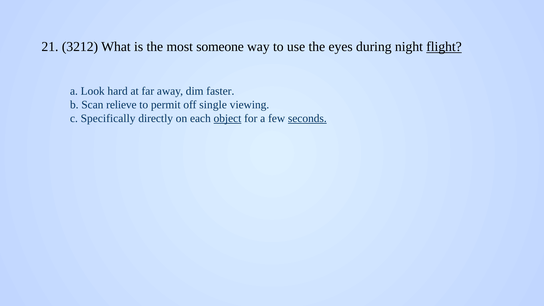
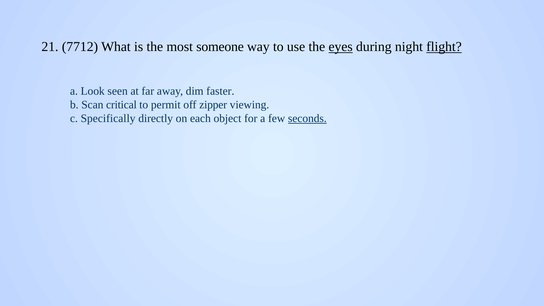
3212: 3212 -> 7712 (80, 47)
eyes underline: none -> present (341, 47)
hard: hard -> seen (118, 91)
relieve: relieve -> critical (121, 105)
single: single -> zipper (213, 105)
object underline: present -> none (227, 118)
